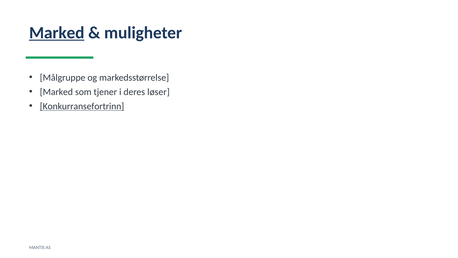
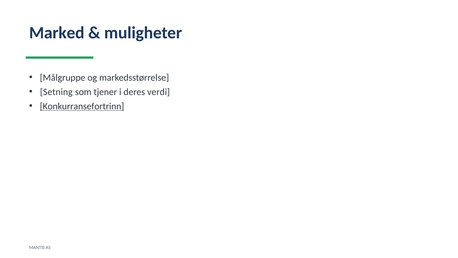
Marked underline: present -> none (57, 33)
Marked: Marked -> Setning (56, 92)
løser: løser -> verdi (159, 92)
